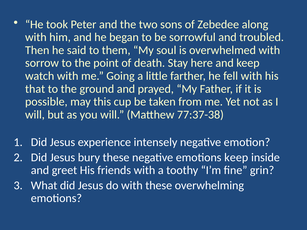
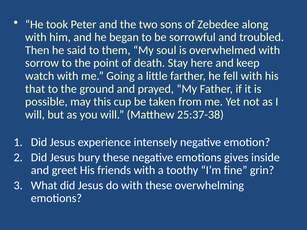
77:37-38: 77:37-38 -> 25:37-38 (200, 115)
emotions keep: keep -> gives (236, 158)
